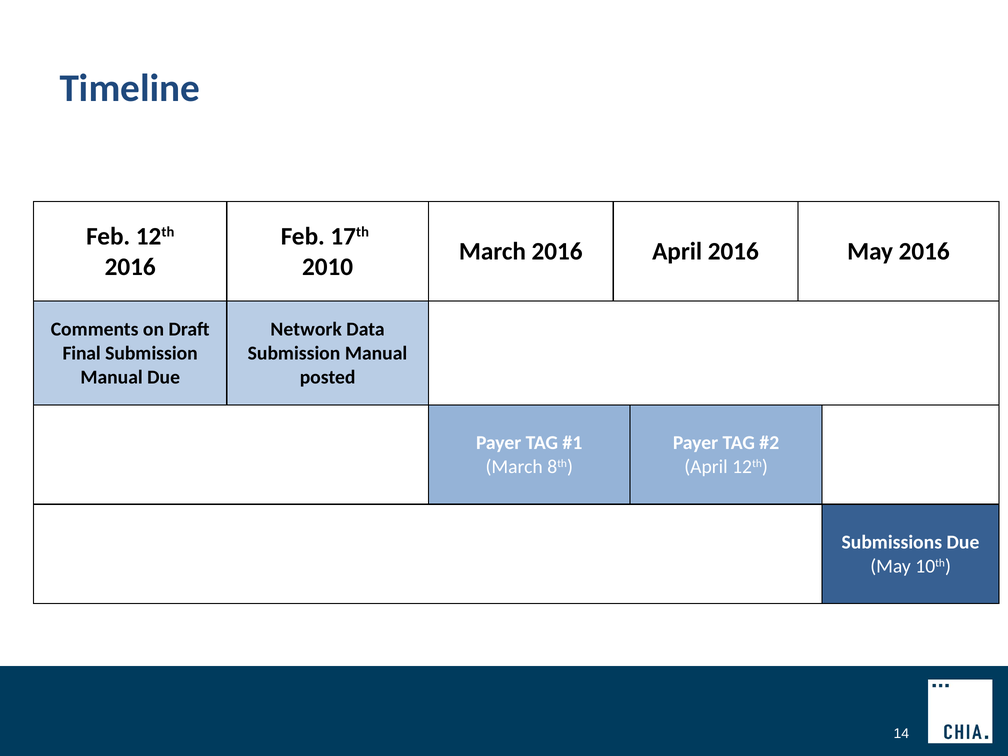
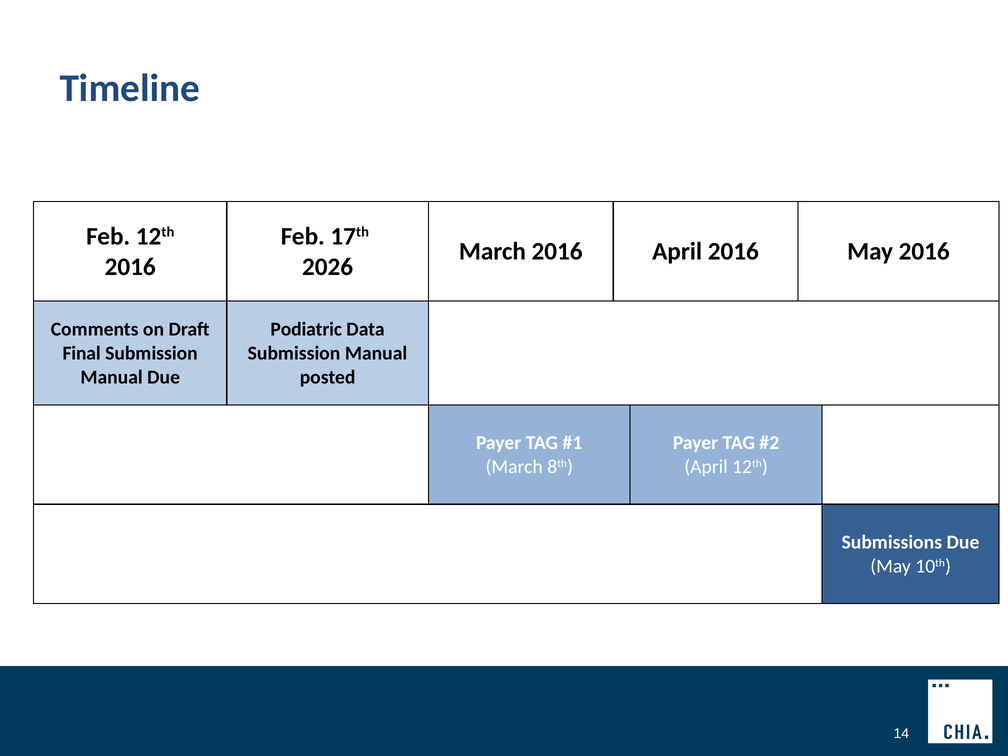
2010: 2010 -> 2026 (328, 267)
Network: Network -> Podiatric (306, 329)
